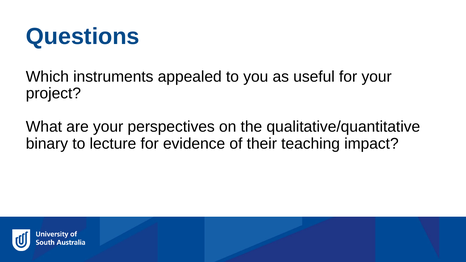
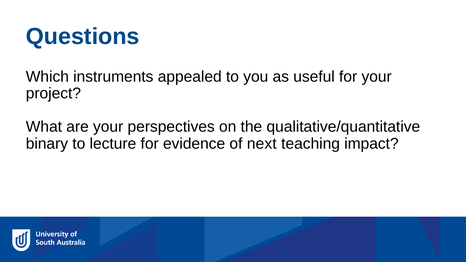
their: their -> next (262, 144)
